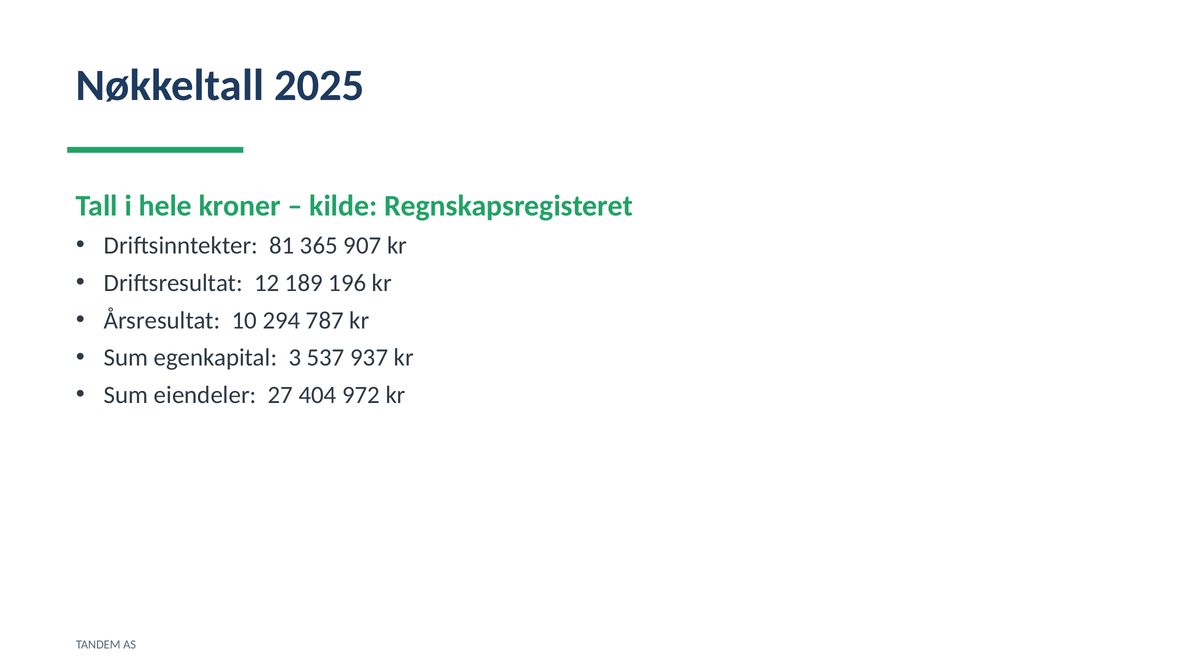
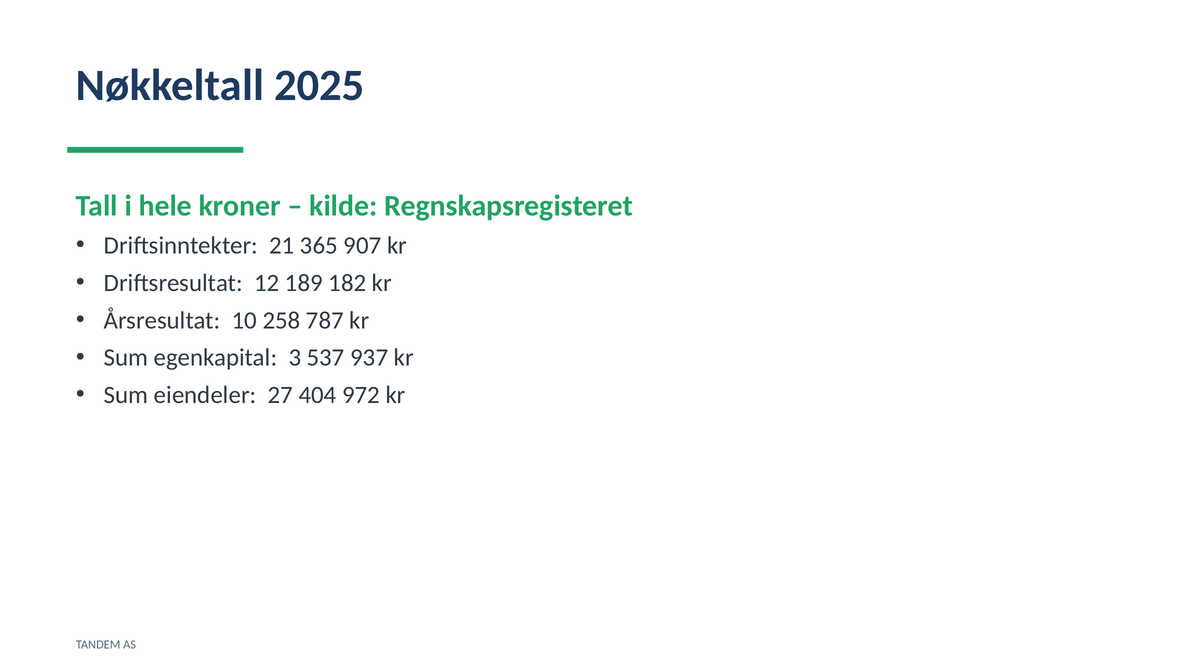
81: 81 -> 21 (282, 246)
196: 196 -> 182 (347, 283)
294: 294 -> 258 (281, 320)
